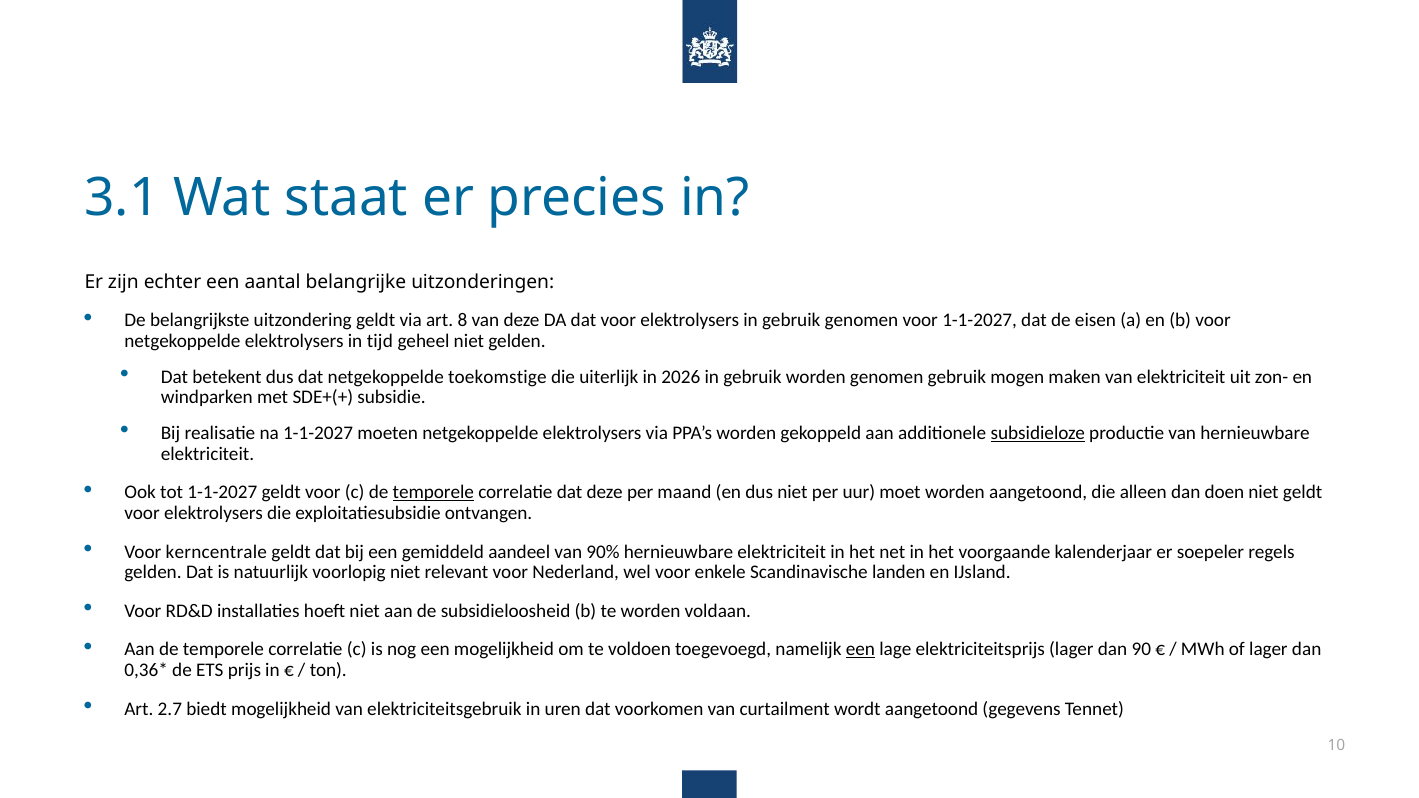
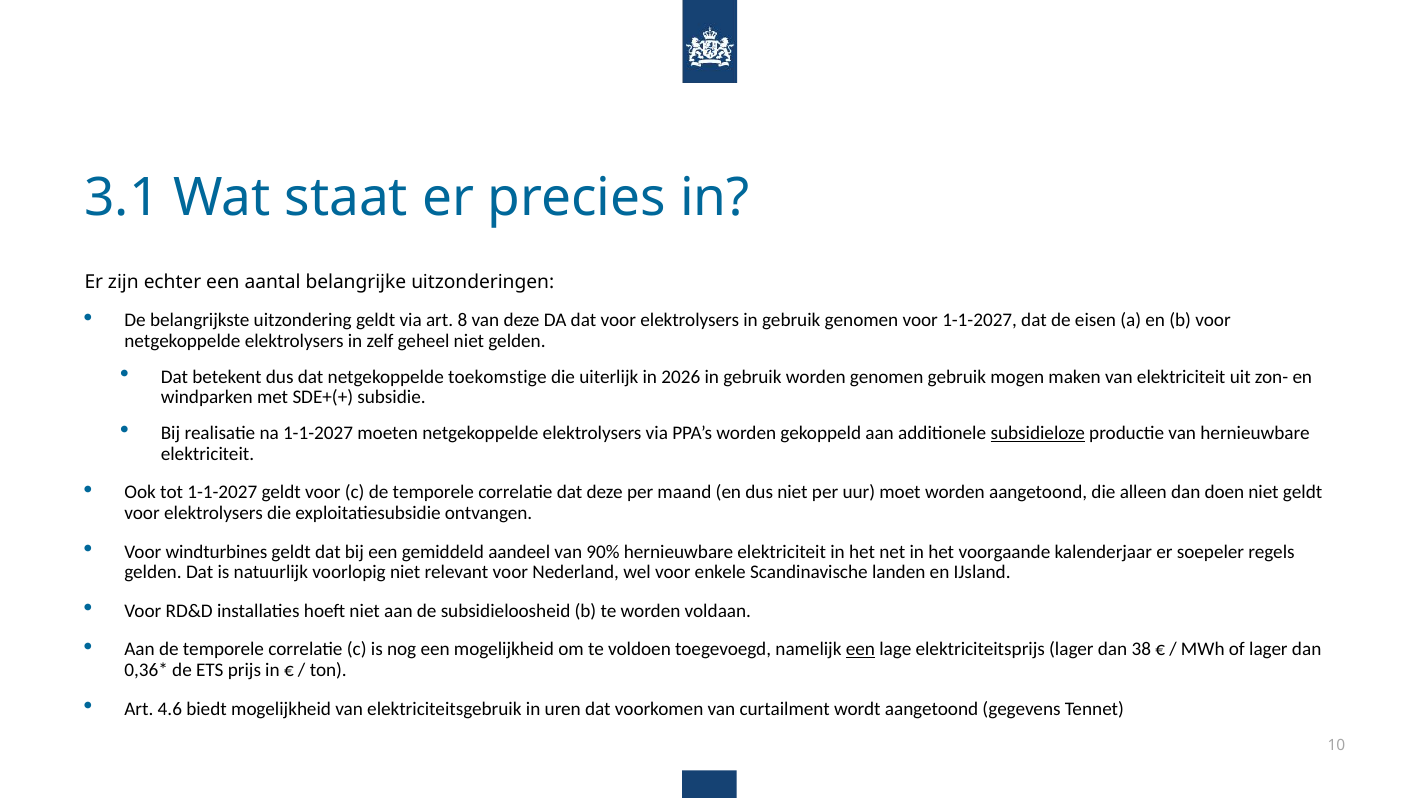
tijd: tijd -> zelf (380, 341)
temporele underline: present -> none (433, 493)
kerncentrale: kerncentrale -> windturbines (217, 552)
90: 90 -> 38 (1141, 650)
2.7: 2.7 -> 4.6 (170, 709)
